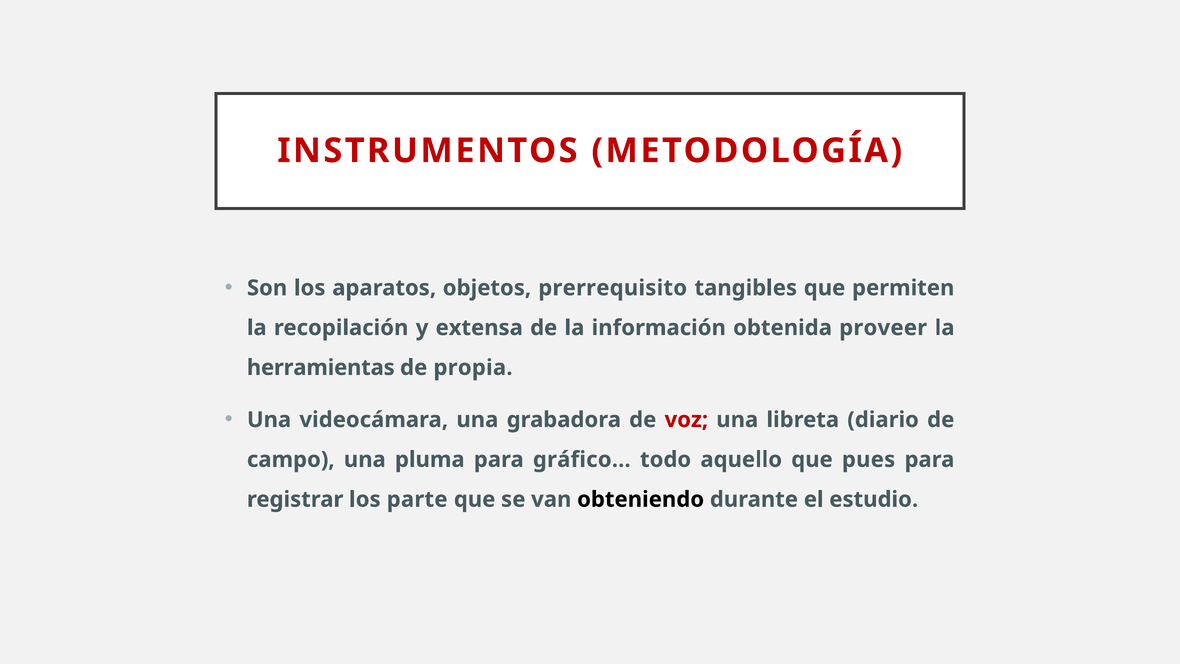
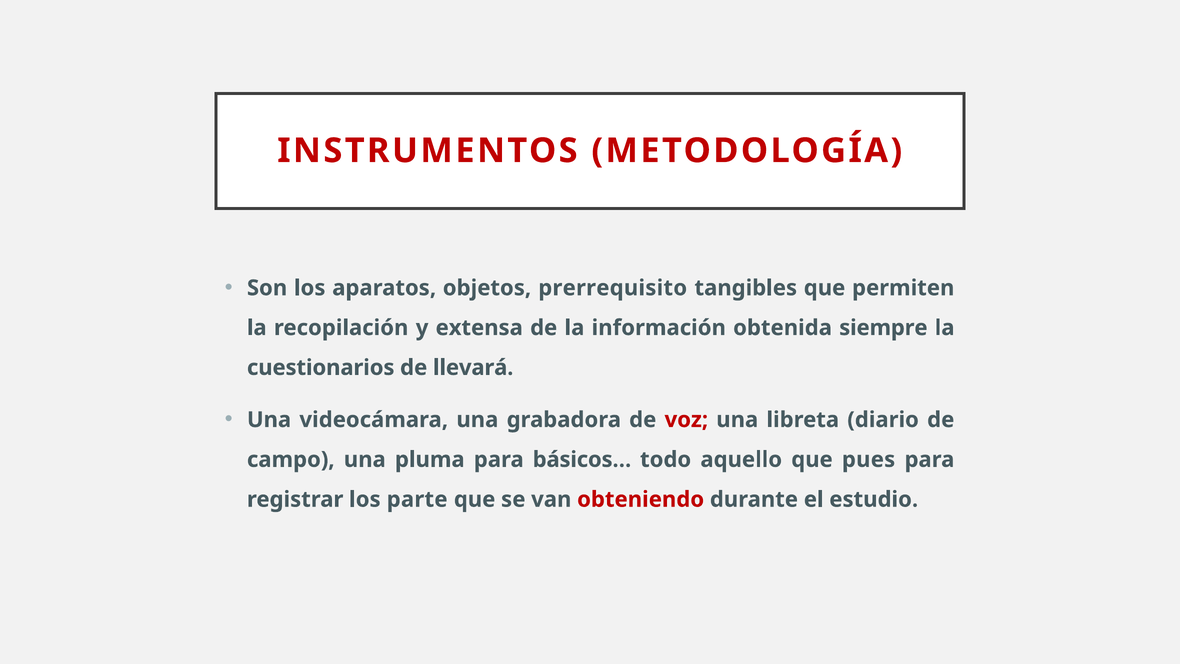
proveer: proveer -> siempre (883, 328)
herramientas: herramientas -> cuestionarios (321, 367)
propia: propia -> llevará (473, 367)
gráfico…: gráfico… -> básicos… (582, 459)
obteniendo colour: black -> red (641, 499)
